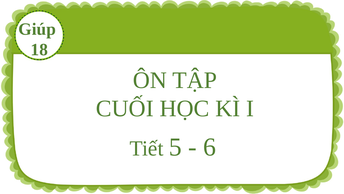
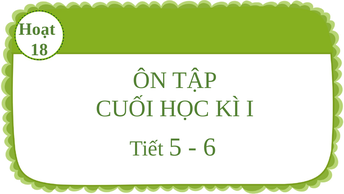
Giúp: Giúp -> Hoạt (37, 29)
